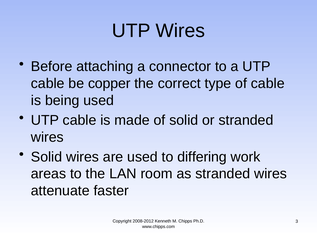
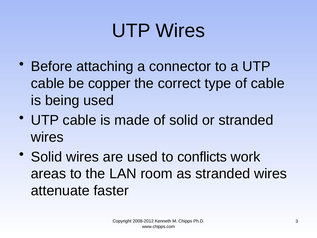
differing: differing -> conflicts (202, 157)
